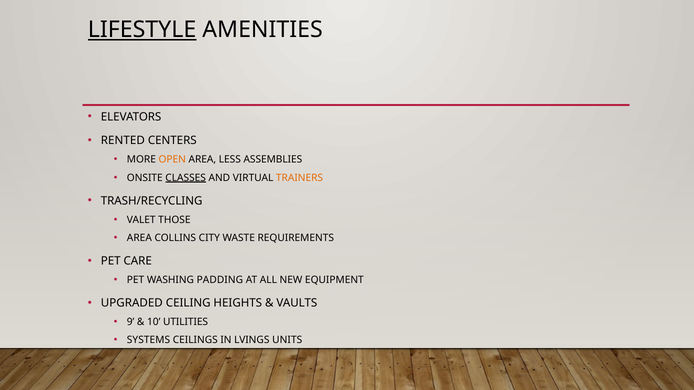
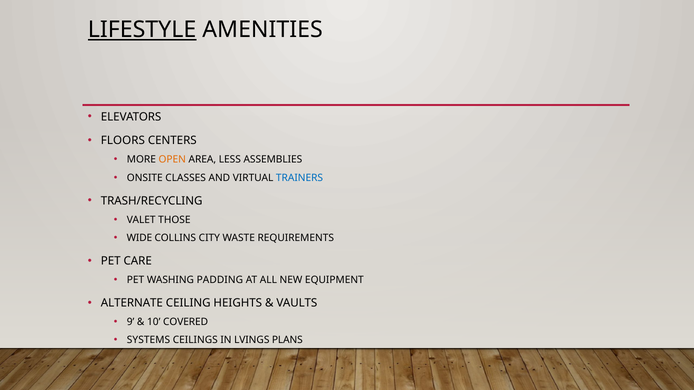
RENTED: RENTED -> FLOORS (123, 141)
CLASSES underline: present -> none (186, 178)
TRAINERS colour: orange -> blue (299, 178)
AREA: AREA -> WIDE (139, 238)
UPGRADED: UPGRADED -> ALTERNATE (132, 303)
UTILITIES: UTILITIES -> COVERED (186, 322)
UNITS: UNITS -> PLANS (287, 340)
